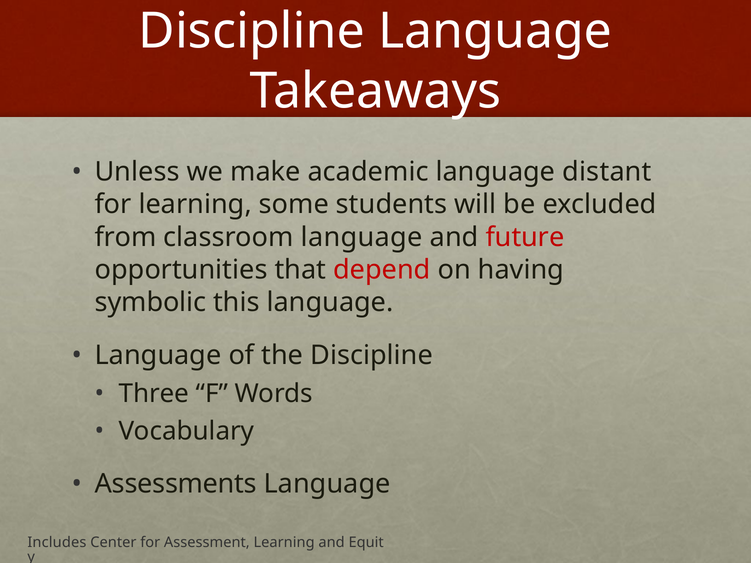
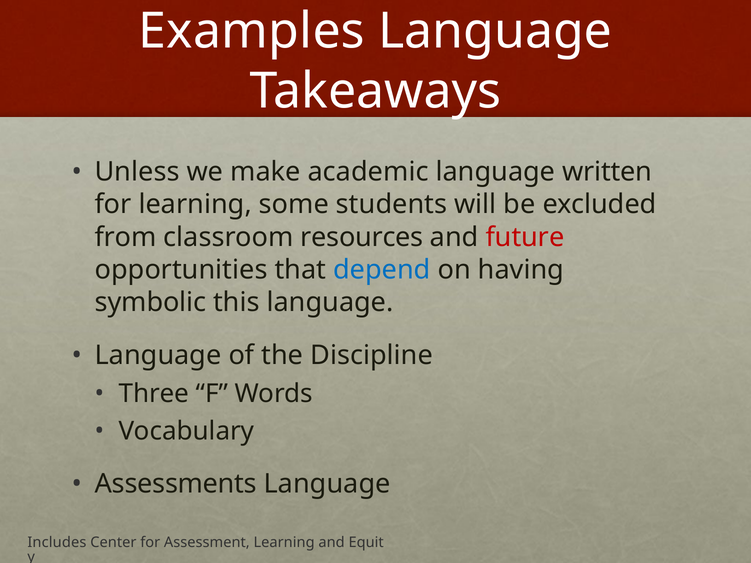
Discipline: Discipline -> Examples (252, 31)
distant: distant -> written (607, 172)
classroom language: language -> resources (362, 237)
depend colour: red -> blue (382, 270)
